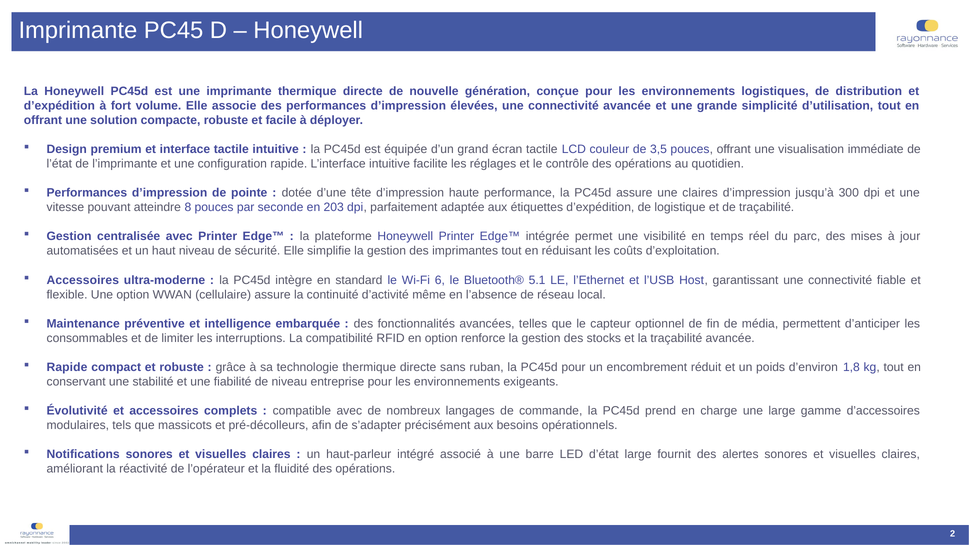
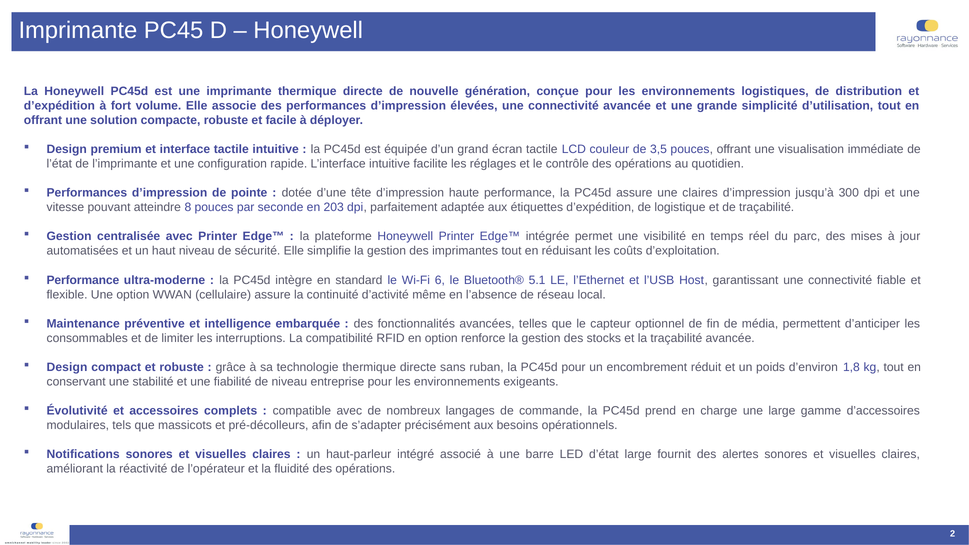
Accessoires: Accessoires -> Performance (83, 280)
Rapide: Rapide -> Design (67, 367)
